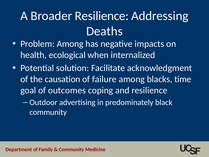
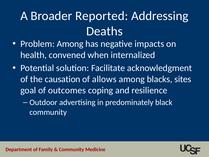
Broader Resilience: Resilience -> Reported (102, 16)
ecological: ecological -> convened (67, 55)
failure: failure -> allows (104, 79)
time: time -> sites (183, 79)
